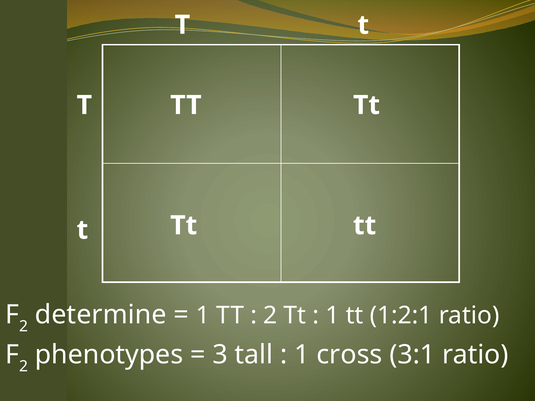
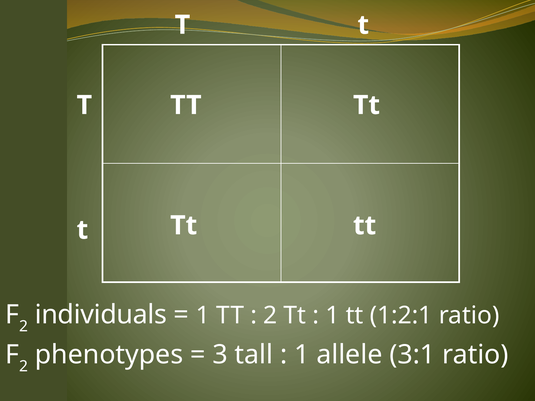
determine: determine -> individuals (101, 315)
cross: cross -> allele (349, 355)
